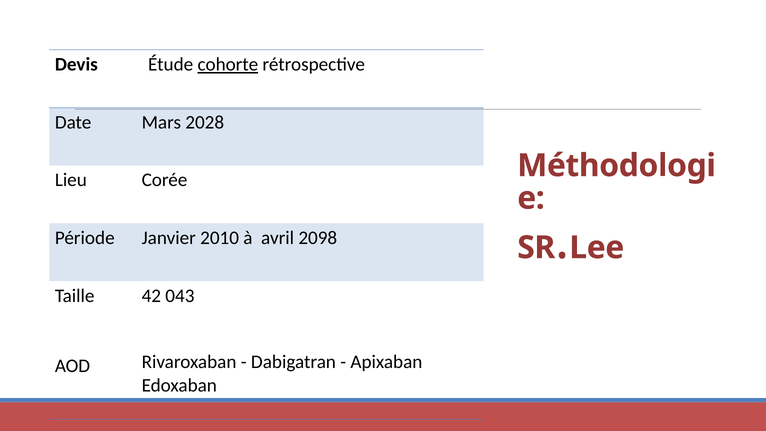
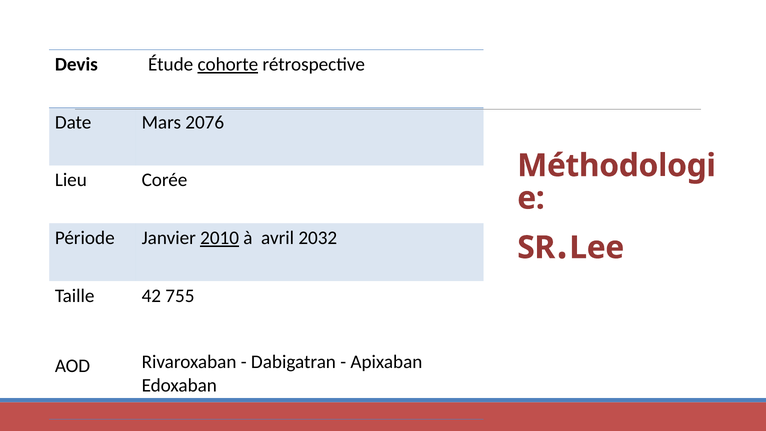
2028: 2028 -> 2076 (205, 122)
2010 underline: none -> present (220, 238)
2098: 2098 -> 2032 (318, 238)
043: 043 -> 755 (180, 296)
